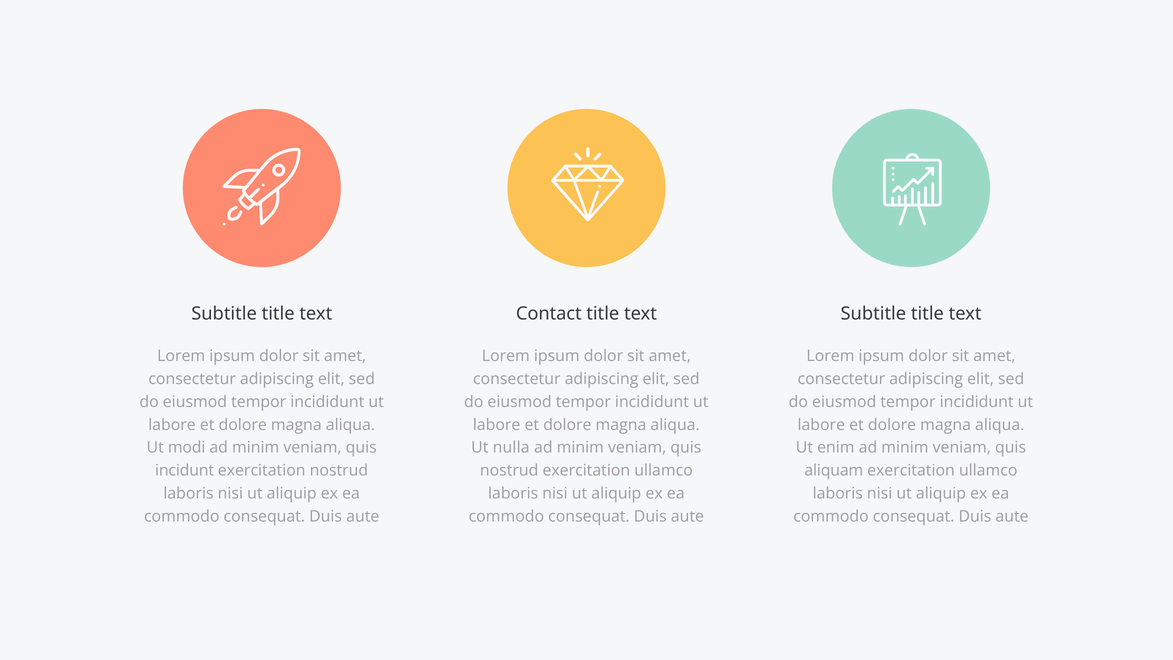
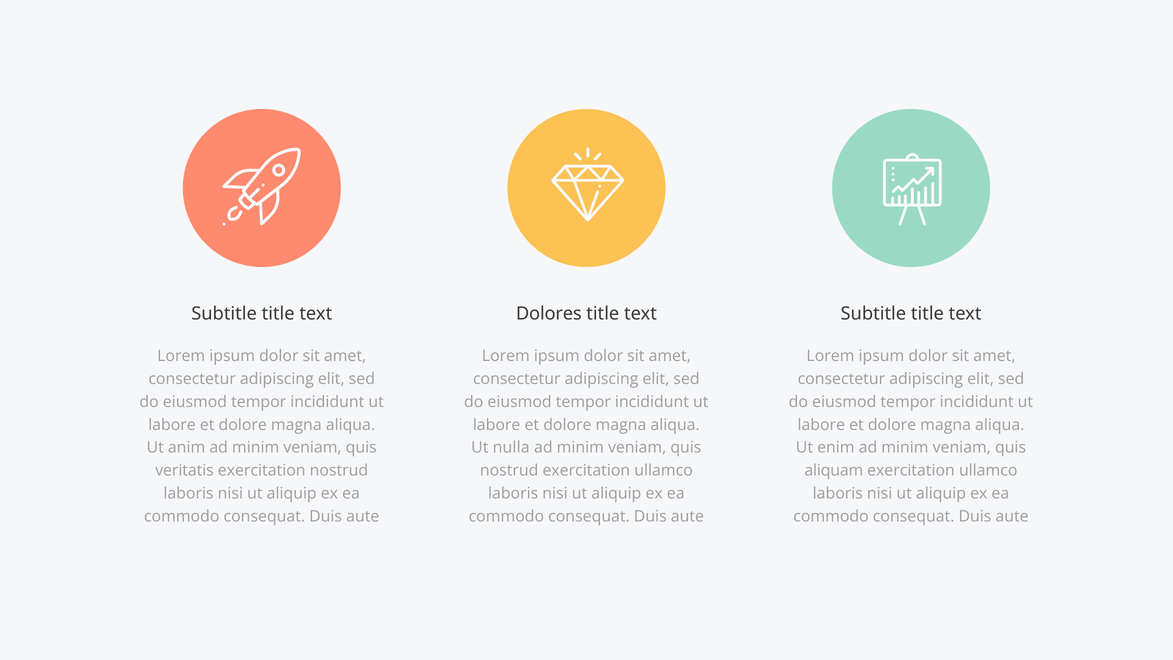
Contact: Contact -> Dolores (549, 314)
modi: modi -> anim (187, 448)
incidunt: incidunt -> veritatis (185, 470)
